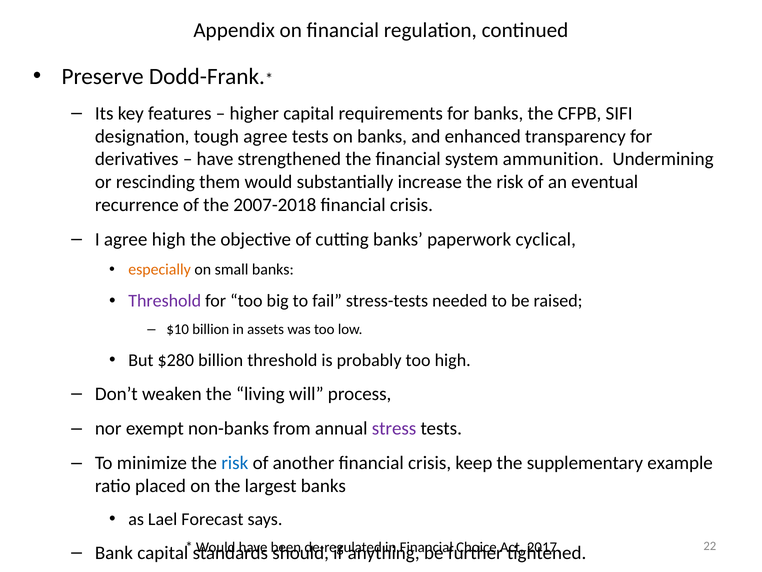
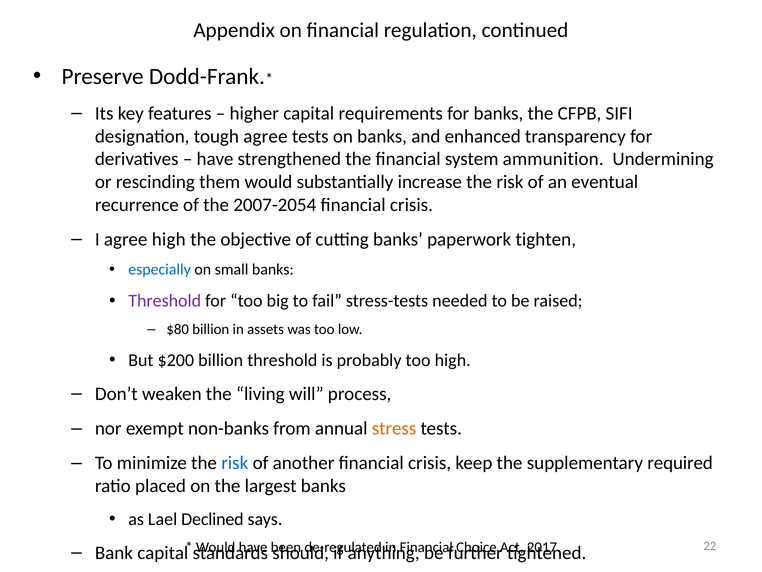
2007-2018: 2007-2018 -> 2007-2054 (275, 205)
cyclical: cyclical -> tighten (546, 239)
especially colour: orange -> blue (160, 270)
$10: $10 -> $80 (178, 329)
$280: $280 -> $200 (176, 360)
stress colour: purple -> orange (394, 428)
example: example -> required (680, 463)
Forecast: Forecast -> Declined (212, 519)
